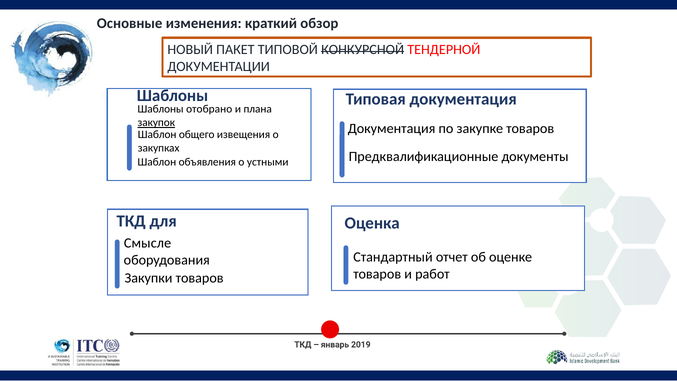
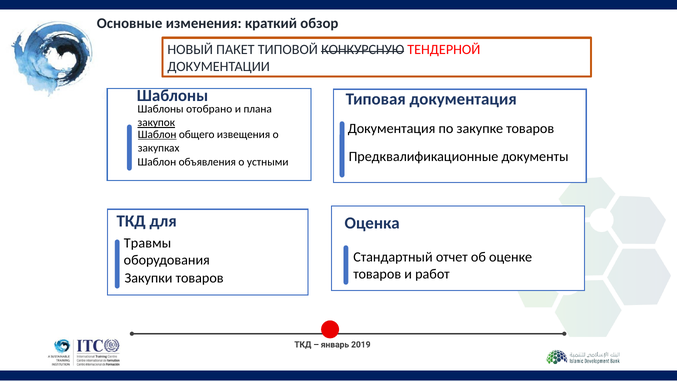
КОНКУРСНОЙ: КОНКУРСНОЙ -> КОНКУРСНУЮ (363, 50)
Шаблон underline: none -> present (157, 134)
Смысле: Смысле -> Травмы (148, 243)
